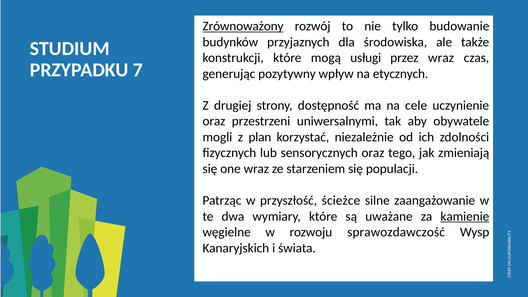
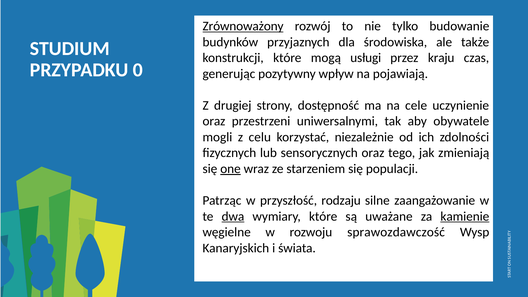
przez wraz: wraz -> kraju (441, 58)
7: 7 -> 0 (138, 70)
etycznych: etycznych -> pojawiają (400, 74)
plan: plan -> celu (260, 137)
one underline: none -> present (230, 169)
ścieżce: ścieżce -> rodzaju (341, 200)
dwa underline: none -> present (233, 216)
